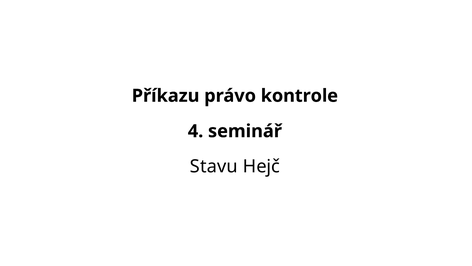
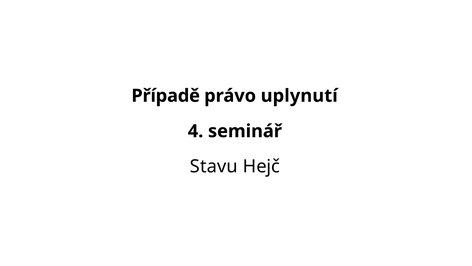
Příkazu: Příkazu -> Případě (166, 96)
kontrole: kontrole -> uplynutí (299, 96)
